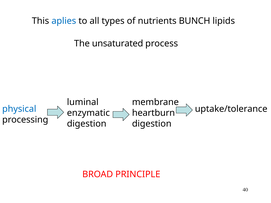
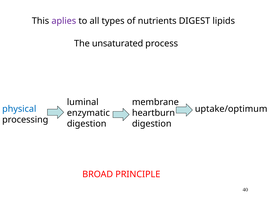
aplies colour: blue -> purple (64, 21)
BUNCH: BUNCH -> DIGEST (195, 21)
uptake/tolerance: uptake/tolerance -> uptake/optimum (231, 109)
